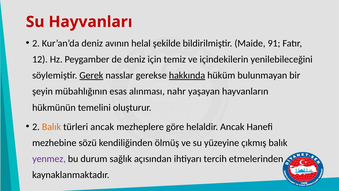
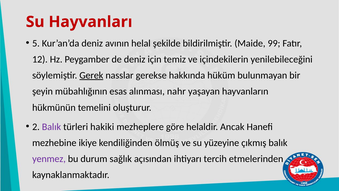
2: 2 -> 5 (36, 43)
91: 91 -> 99 (274, 43)
hakkında underline: present -> none (187, 75)
Balık colour: orange -> purple (51, 127)
türleri ancak: ancak -> hakiki (102, 127)
sözü: sözü -> ikiye (88, 143)
